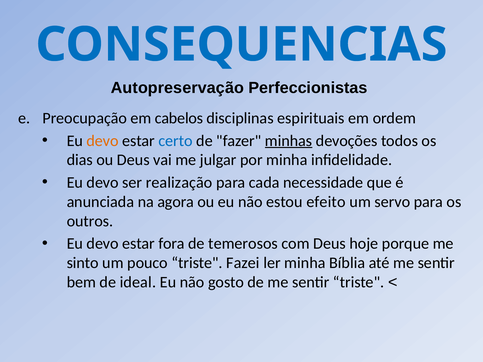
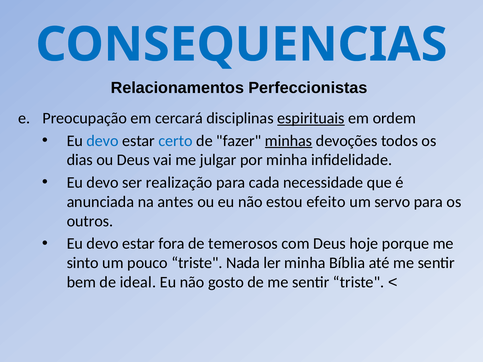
Autopreservação: Autopreservação -> Relacionamentos (177, 88)
cabelos: cabelos -> cercará (179, 118)
espirituais underline: none -> present (311, 118)
devo colour: orange -> blue (103, 141)
agora: agora -> antes (176, 202)
Fazei: Fazei -> Nada (243, 263)
